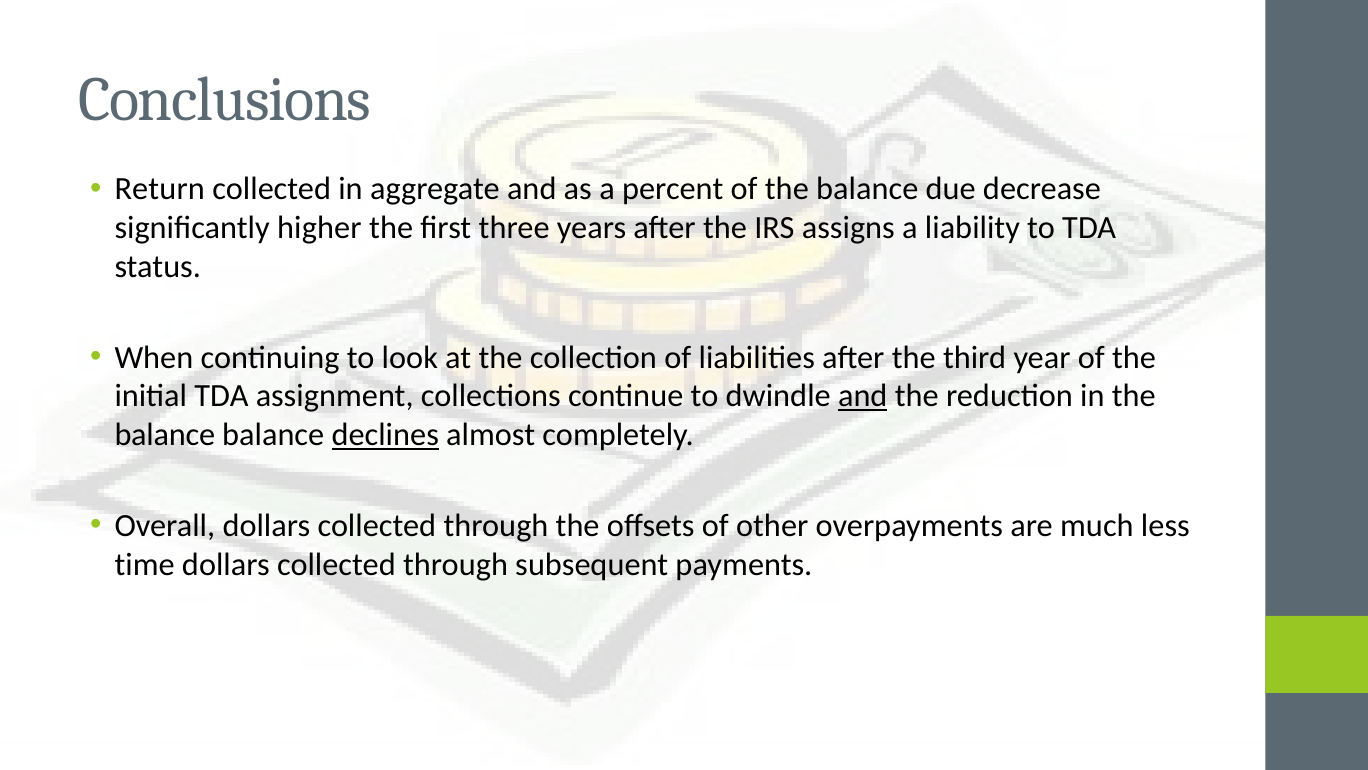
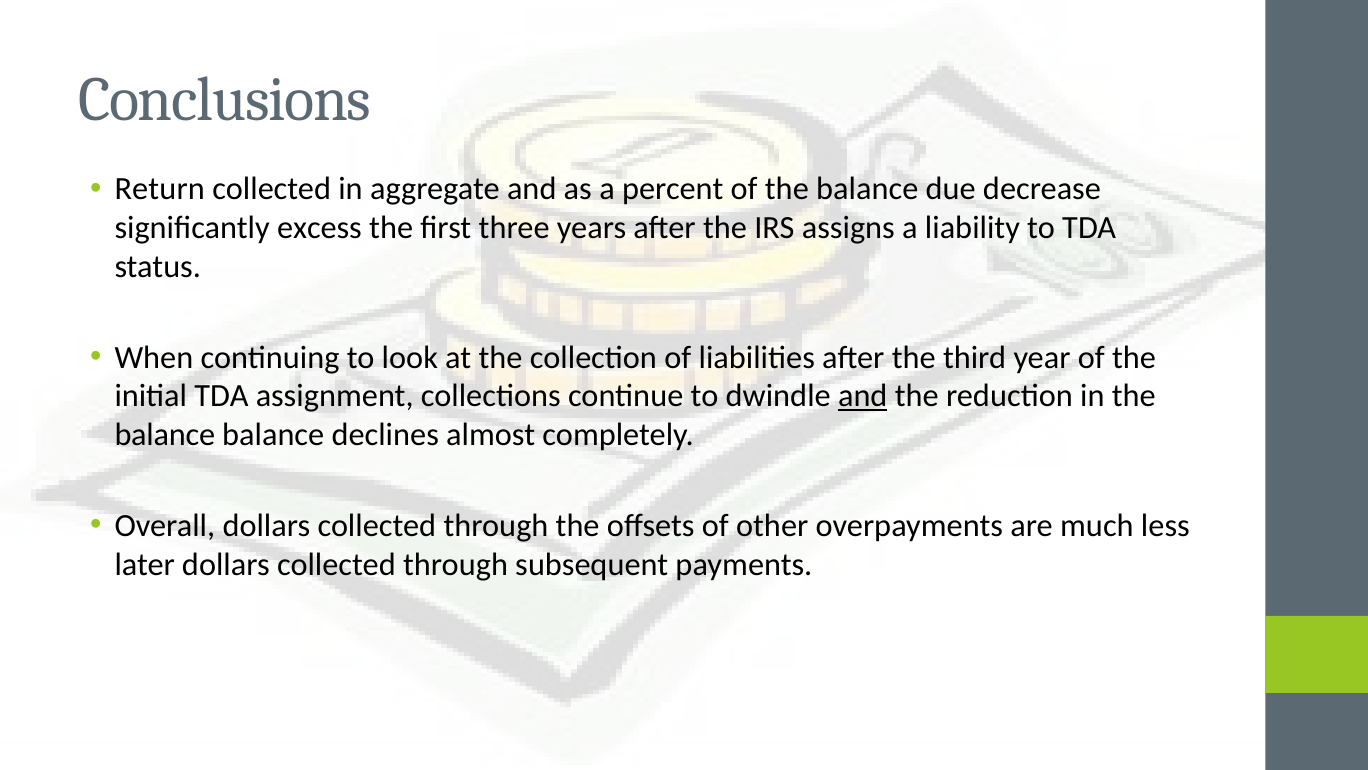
higher: higher -> excess (319, 228)
declines underline: present -> none (385, 435)
time: time -> later (145, 564)
